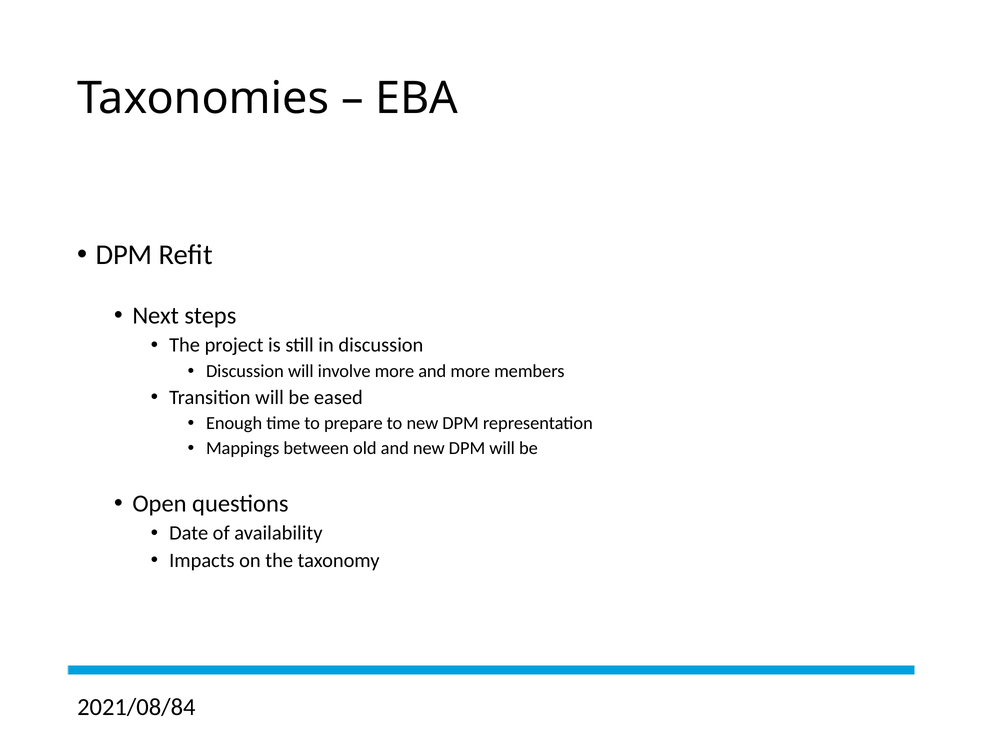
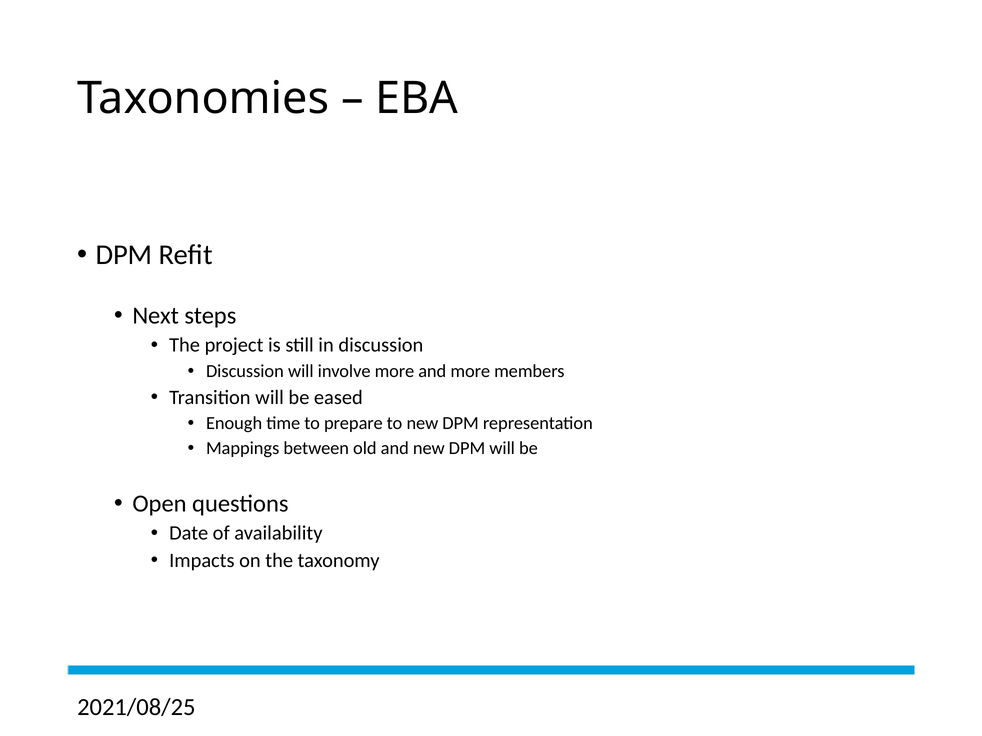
2021/08/84: 2021/08/84 -> 2021/08/25 (136, 708)
